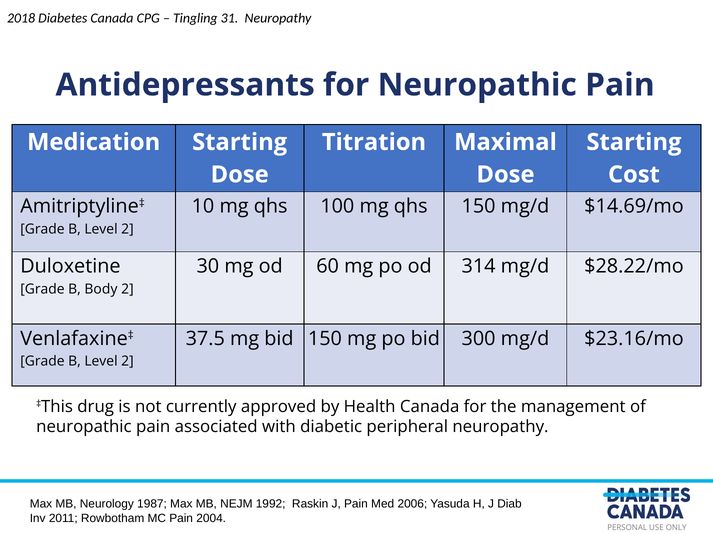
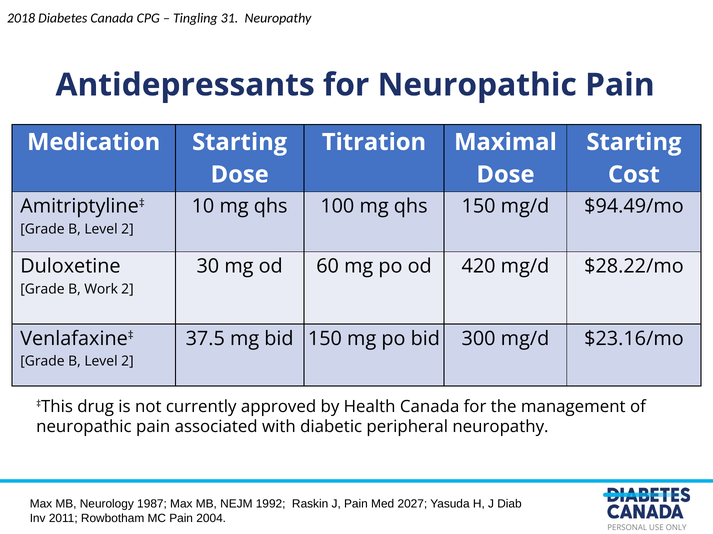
$14.69/mo: $14.69/mo -> $94.49/mo (634, 207)
314: 314 -> 420 (479, 267)
Body: Body -> Work (101, 289)
2006: 2006 -> 2027 (412, 505)
